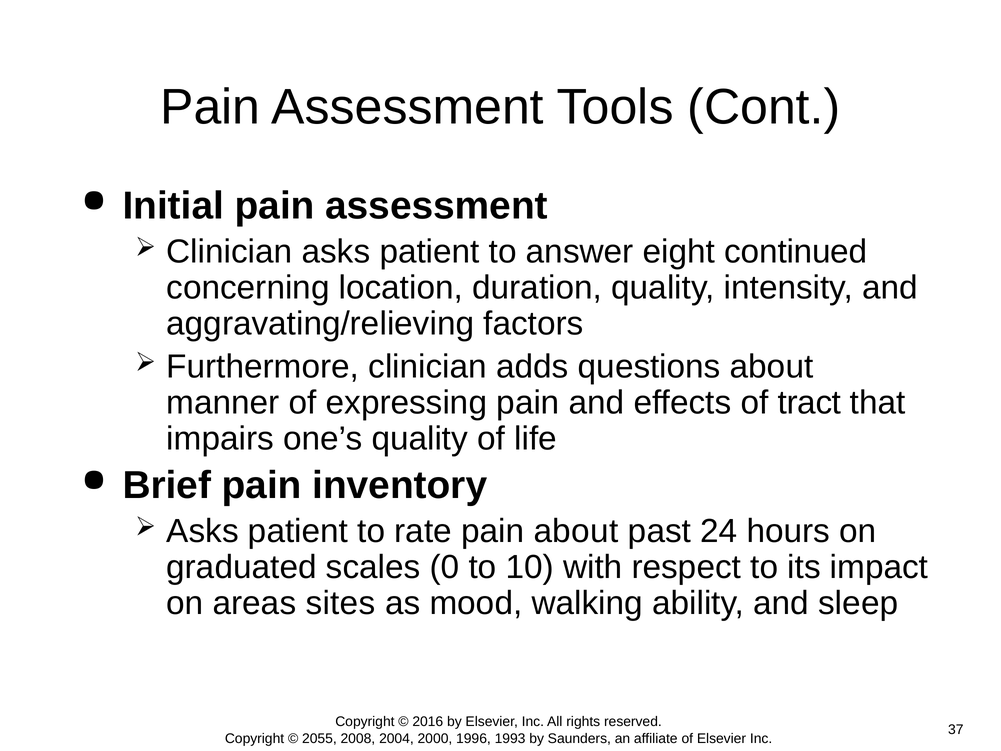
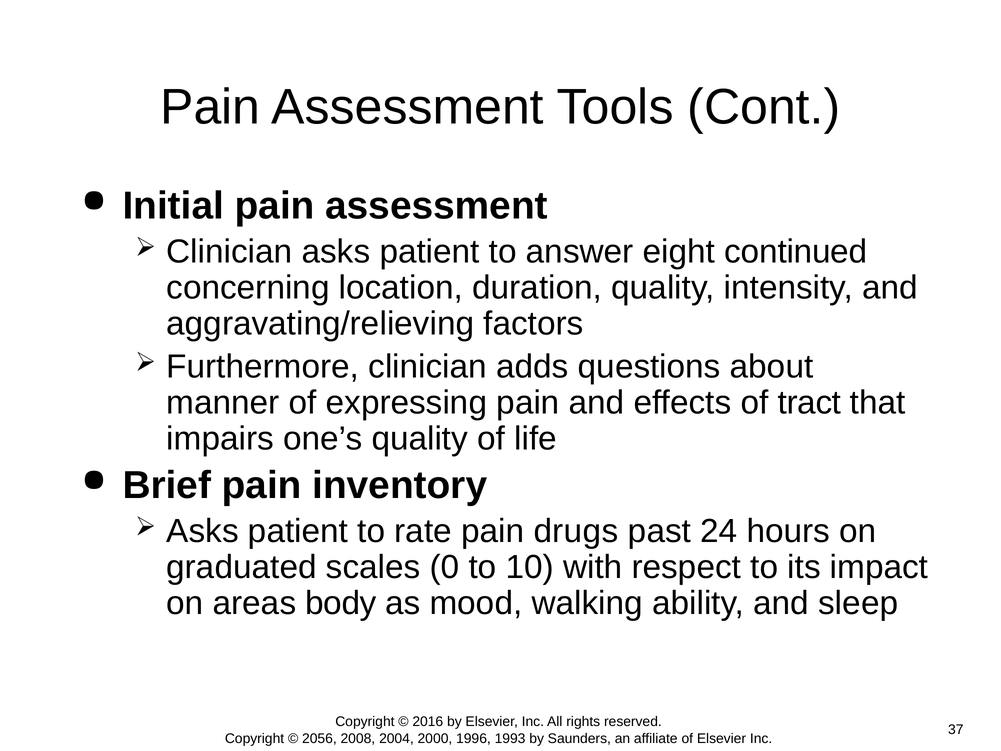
pain about: about -> drugs (576, 531)
sites: sites -> body (341, 603)
2055: 2055 -> 2056 (319, 738)
